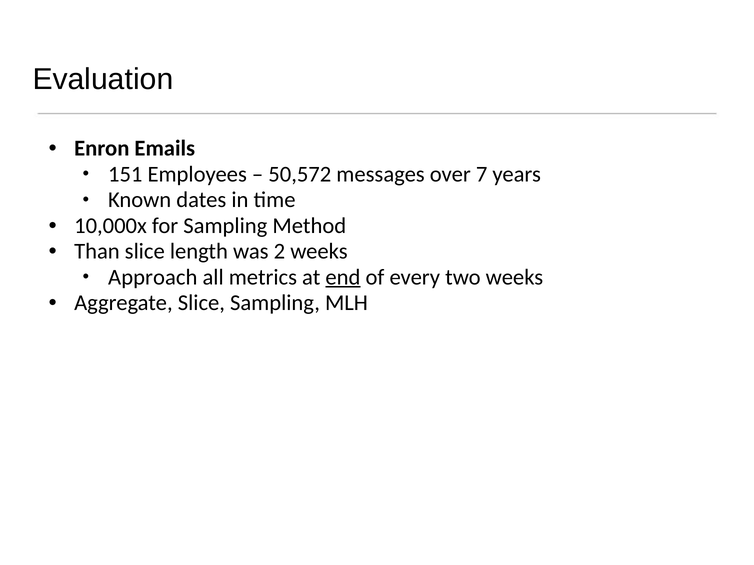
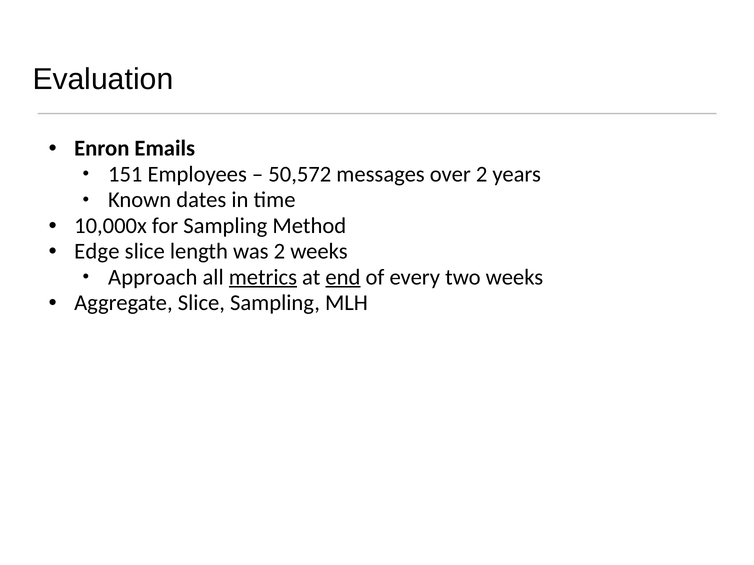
over 7: 7 -> 2 (482, 174)
Than: Than -> Edge (97, 252)
metrics underline: none -> present (263, 277)
